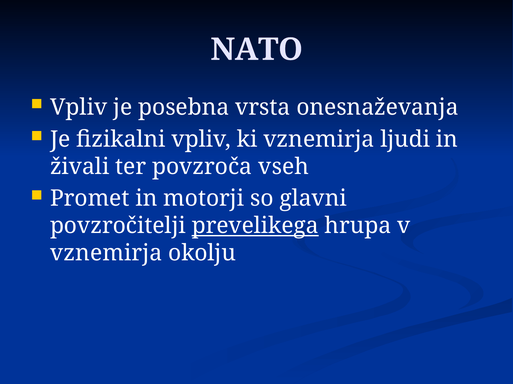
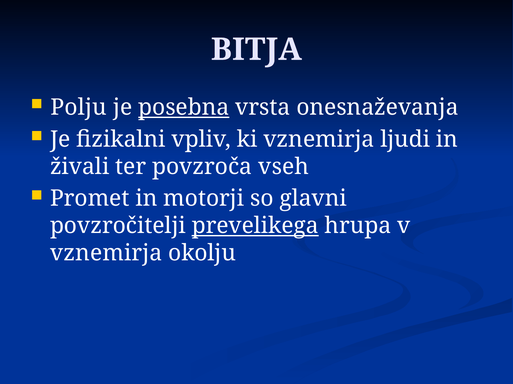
NATO: NATO -> BITJA (256, 50)
Vpliv: Vpliv -> Polju (79, 108)
posebna underline: none -> present (184, 108)
